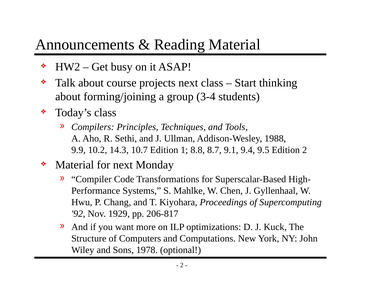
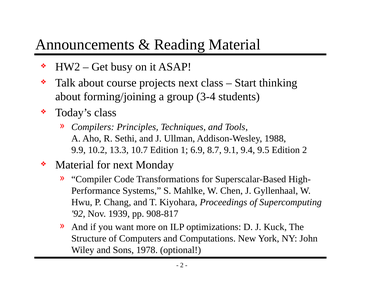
14.3: 14.3 -> 13.3 (119, 150)
8.8: 8.8 -> 6.9 (198, 150)
1929: 1929 -> 1939 (119, 214)
206-817: 206-817 -> 908-817 (162, 214)
